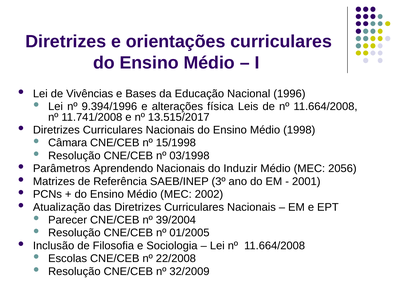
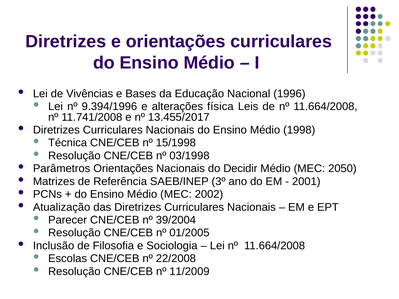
13.515/2017: 13.515/2017 -> 13.455/2017 (179, 117)
Câmara: Câmara -> Técnica (68, 143)
Parâmetros Aprendendo: Aprendendo -> Orientações (123, 169)
Induzir: Induzir -> Decidir (240, 169)
2056: 2056 -> 2050 (342, 169)
32/2009: 32/2009 -> 11/2009 (189, 272)
